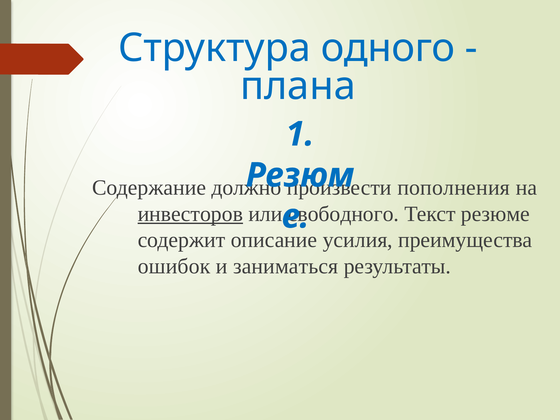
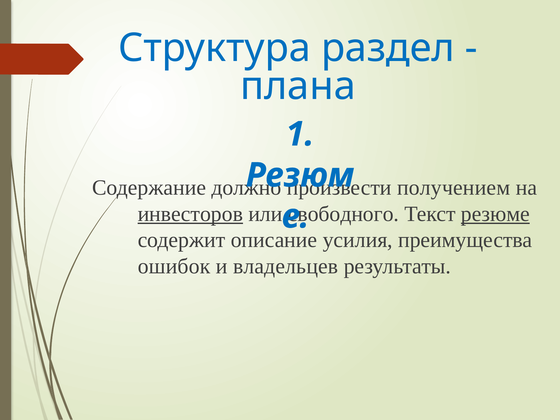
одного: одного -> раздел (388, 48)
пополнения: пополнения -> получением (454, 188)
резюме underline: none -> present (495, 214)
заниматься: заниматься -> владельцев (286, 266)
